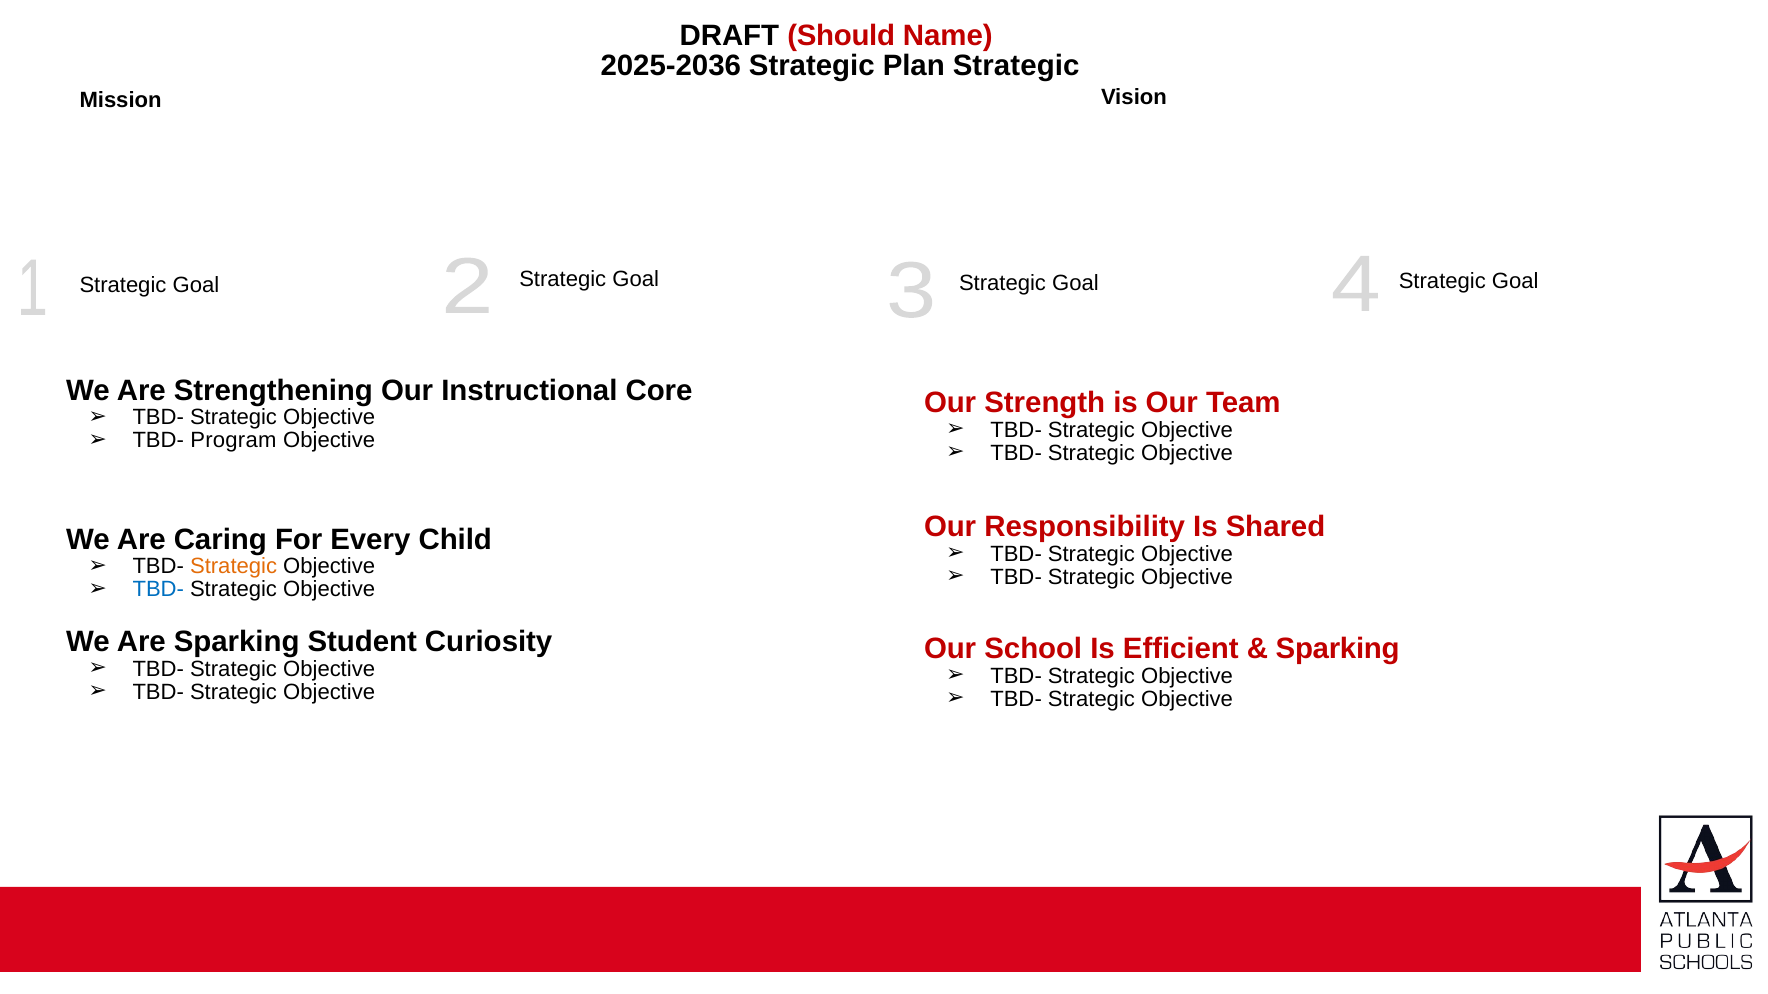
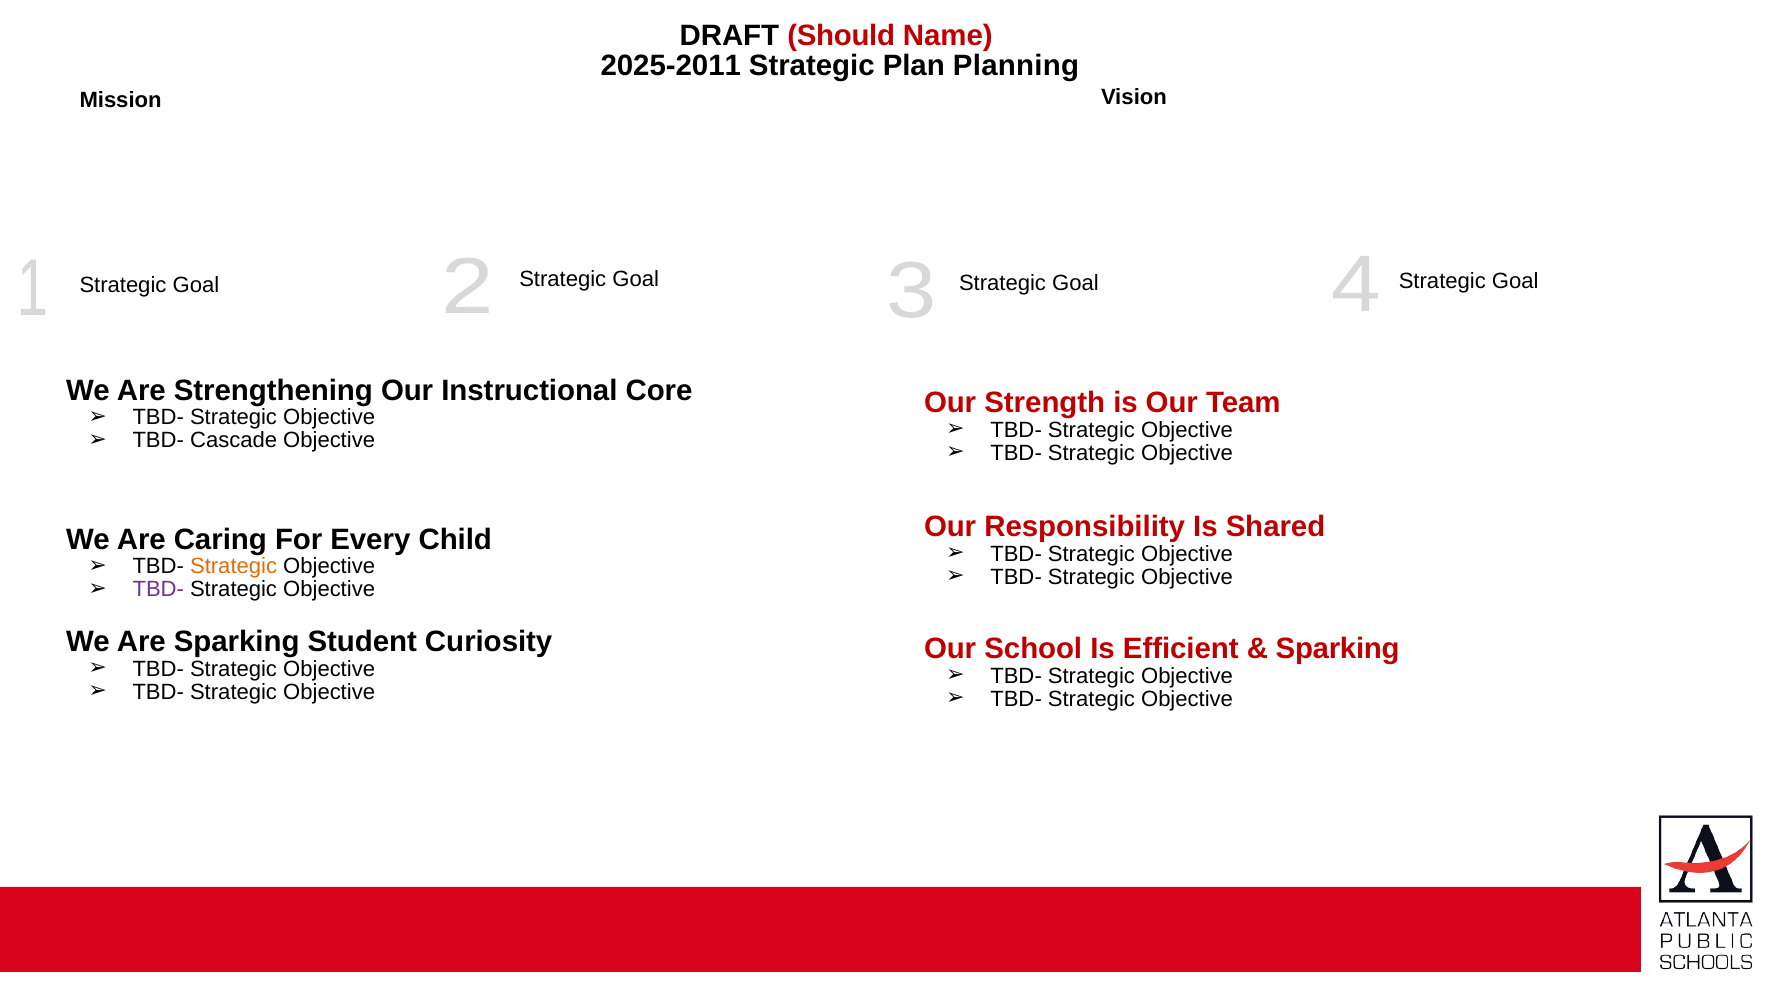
2025-2036: 2025-2036 -> 2025-2011 (671, 66)
Plan Strategic: Strategic -> Planning (1016, 66)
Program: Program -> Cascade (234, 441)
TBD- colour: blue -> purple (158, 590)
